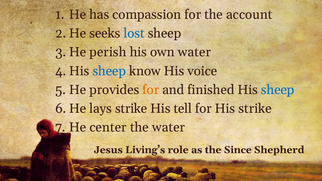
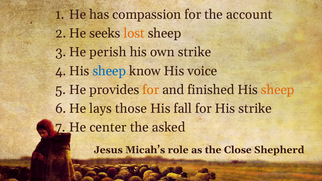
lost colour: blue -> orange (134, 33)
own water: water -> strike (194, 52)
sheep colour: blue -> orange (278, 90)
lays strike: strike -> those (131, 109)
tell: tell -> fall (183, 109)
the water: water -> asked (169, 127)
Living’s: Living’s -> Micah’s (145, 150)
Since: Since -> Close (238, 150)
